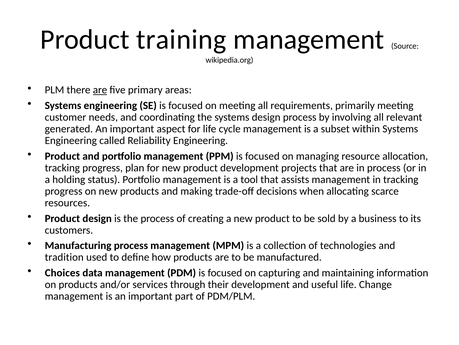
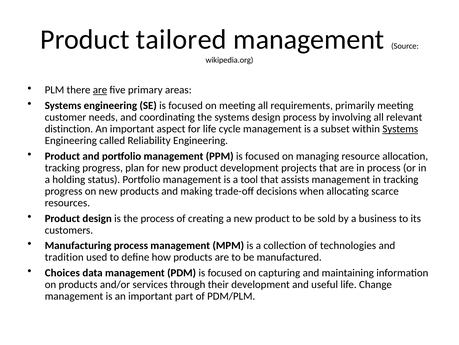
training: training -> tailored (181, 39)
generated: generated -> distinction (69, 129)
Systems underline: none -> present (400, 129)
